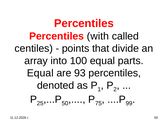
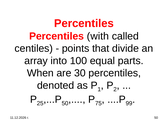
Equal: Equal -> When (40, 73)
93: 93 -> 30 (80, 73)
